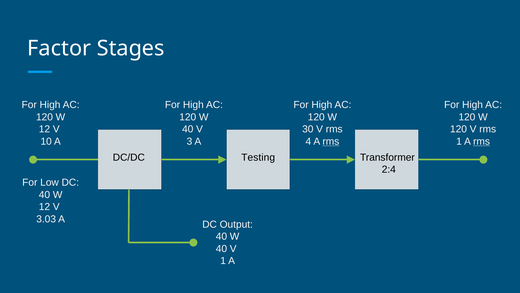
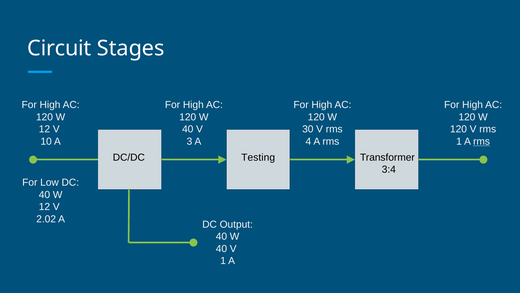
Factor: Factor -> Circuit (59, 48)
rms underline: present -> none (331, 141)
2:4: 2:4 -> 3:4 (389, 169)
3.03: 3.03 -> 2.02 (46, 219)
